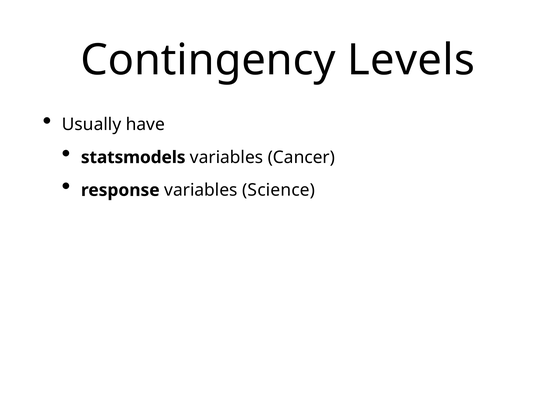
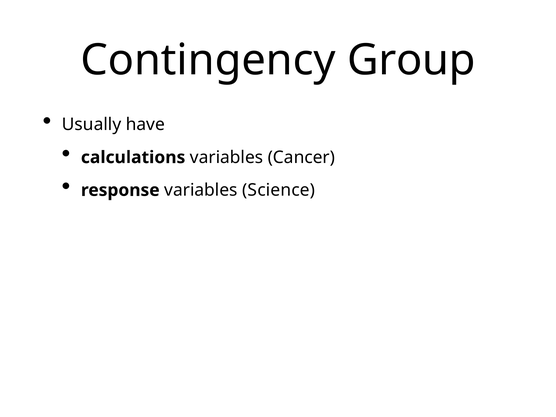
Levels: Levels -> Group (411, 60)
statsmodels: statsmodels -> calculations (133, 157)
